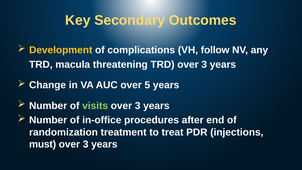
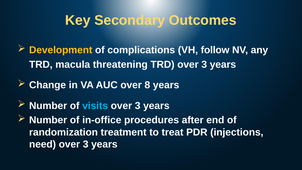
5: 5 -> 8 (147, 85)
visits colour: light green -> light blue (95, 106)
must: must -> need (43, 144)
